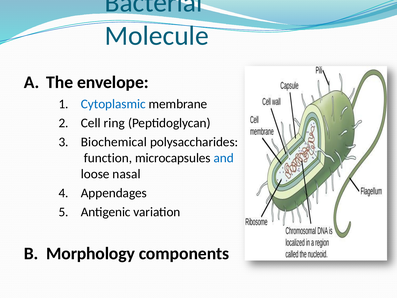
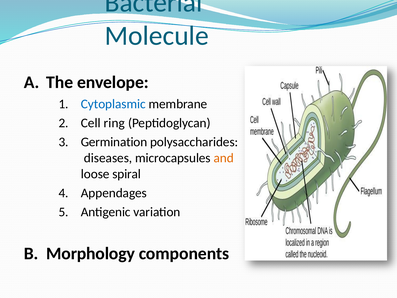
Biochemical: Biochemical -> Germination (114, 142)
function: function -> diseases (108, 158)
and colour: blue -> orange (224, 158)
nasal: nasal -> spiral (127, 174)
